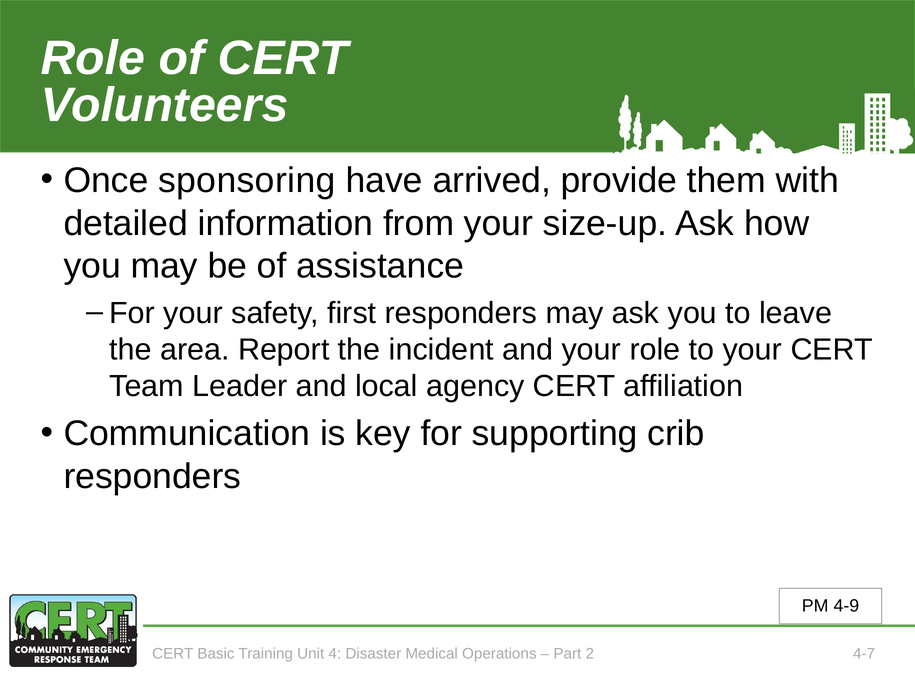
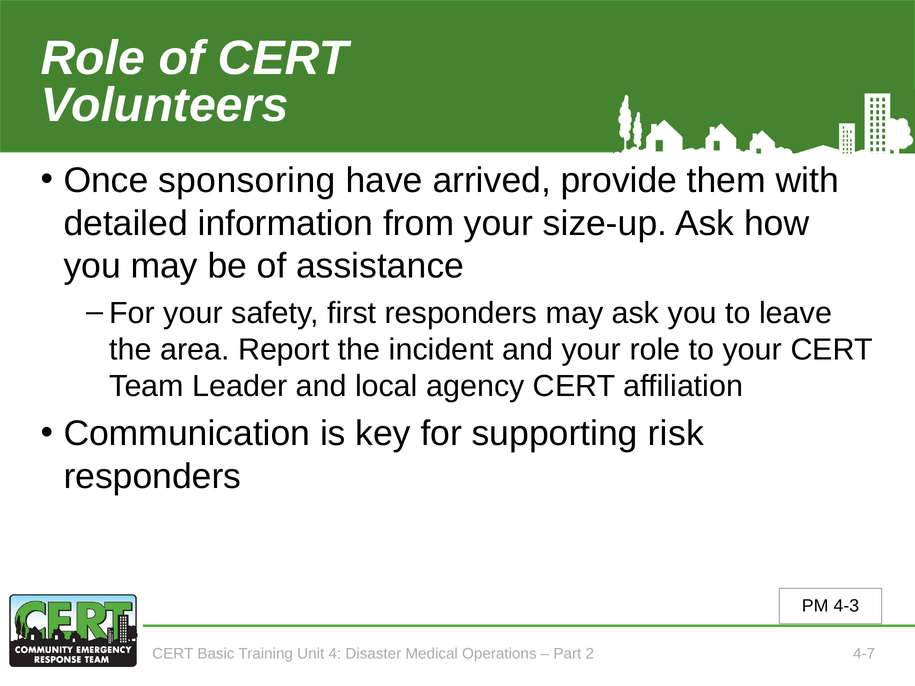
crib: crib -> risk (676, 434)
4-9: 4-9 -> 4-3 (846, 606)
